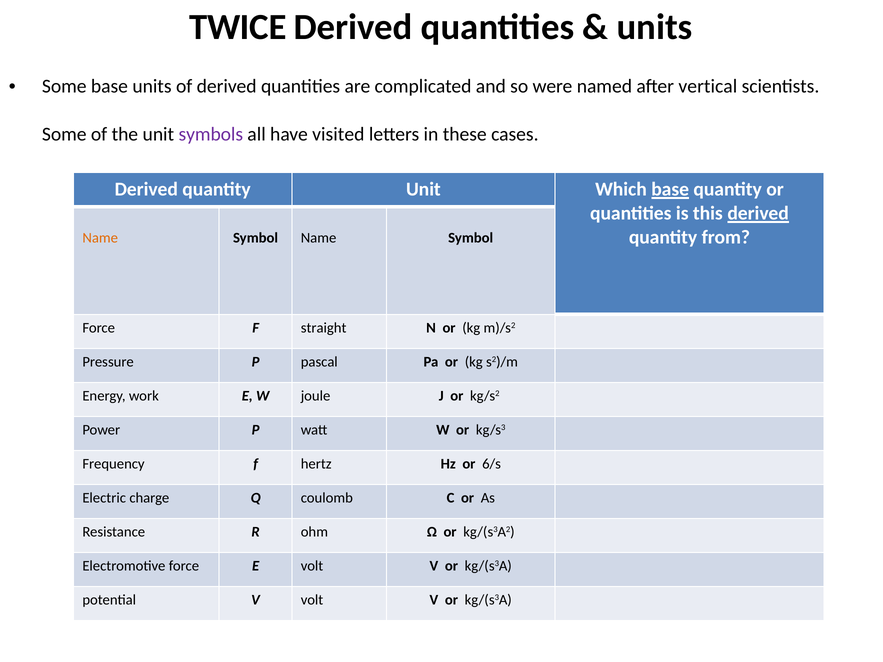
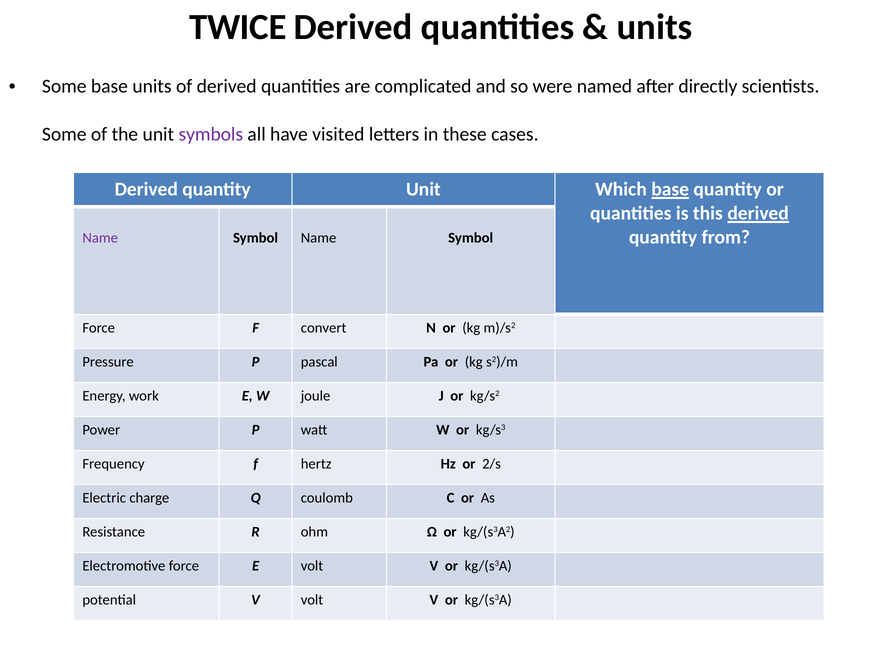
vertical: vertical -> directly (708, 86)
Name colour: orange -> purple (100, 238)
straight: straight -> convert (324, 328)
6/s: 6/s -> 2/s (492, 464)
